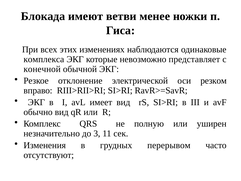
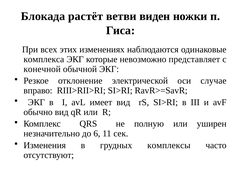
имеют: имеют -> растёт (86, 16)
менее: менее -> виден (155, 16)
резком: резком -> случае (213, 81)
3: 3 -> 6 (97, 133)
перерывом: перерывом -> комплексы (169, 145)
